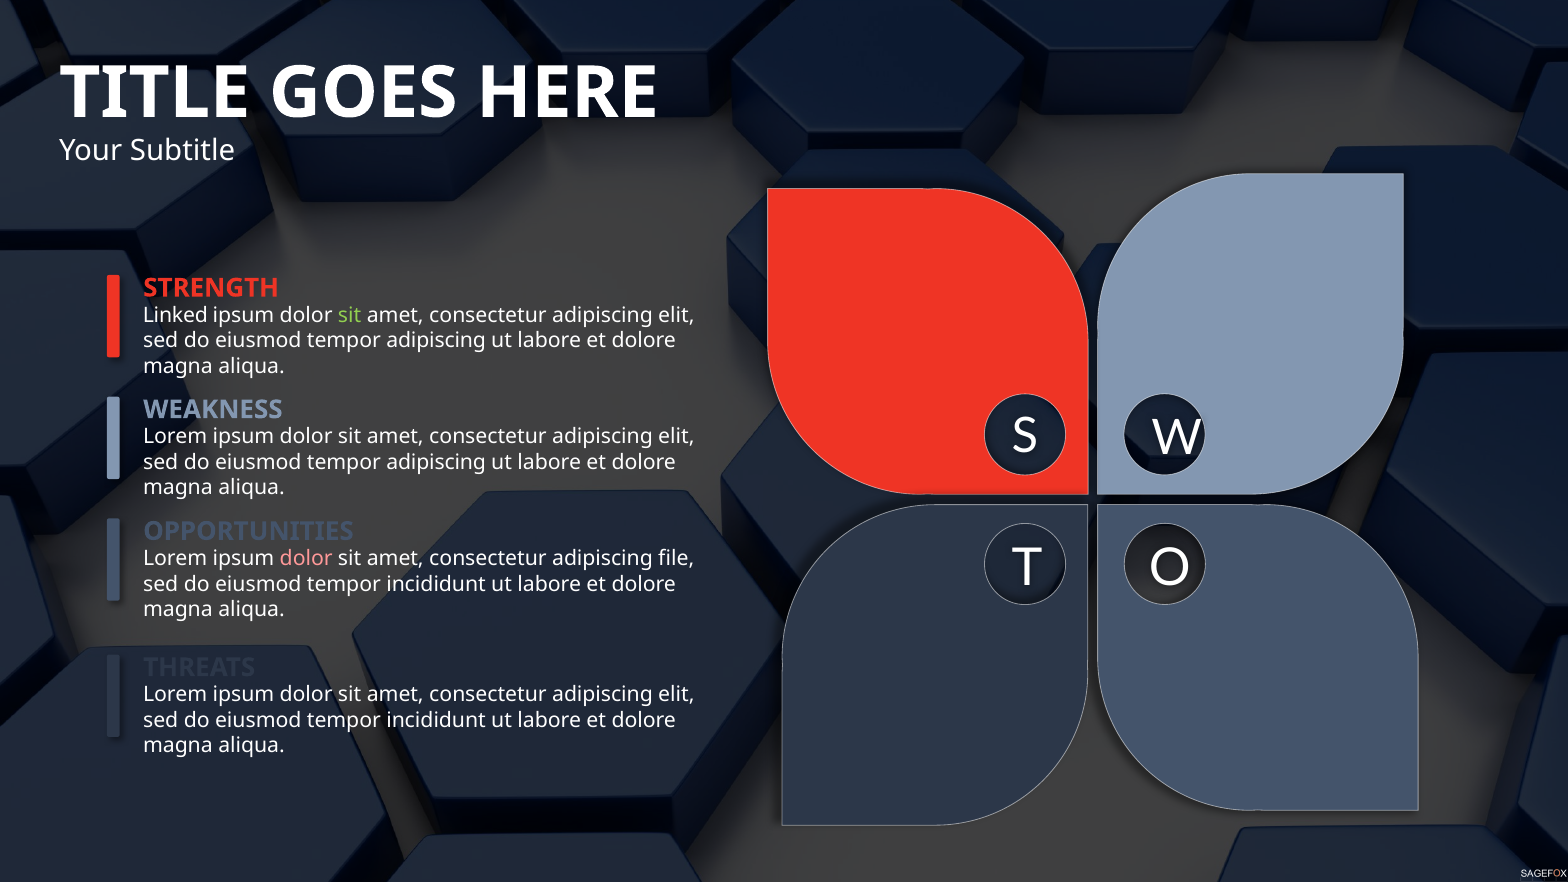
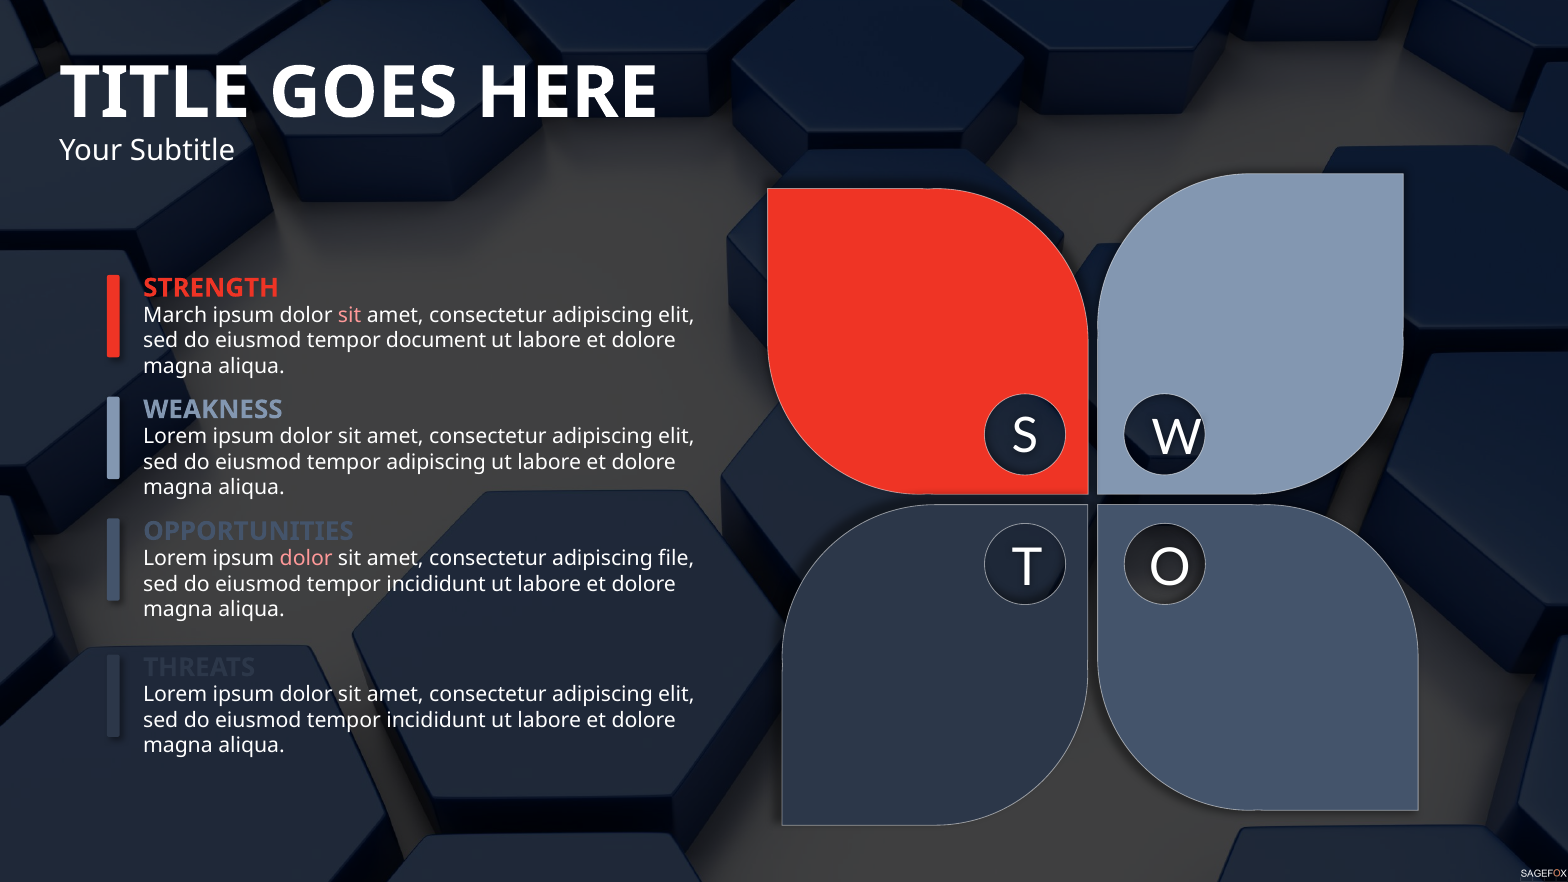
Linked: Linked -> March (175, 315)
sit colour: light green -> pink (350, 315)
adipiscing: adipiscing -> document (436, 341)
